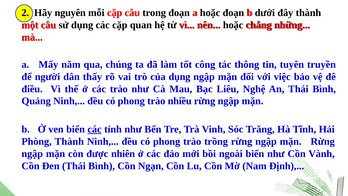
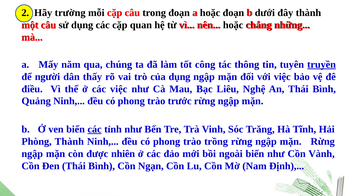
nguyên: nguyên -> trường (70, 13)
truyền underline: none -> present (321, 64)
các trào: trào -> việc (119, 89)
nhiều: nhiều -> trước (180, 101)
